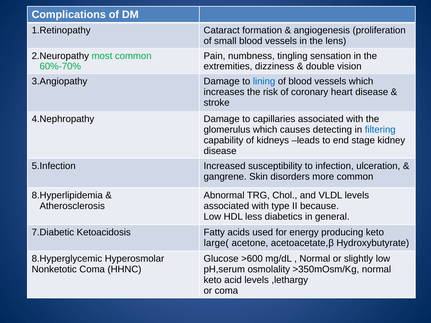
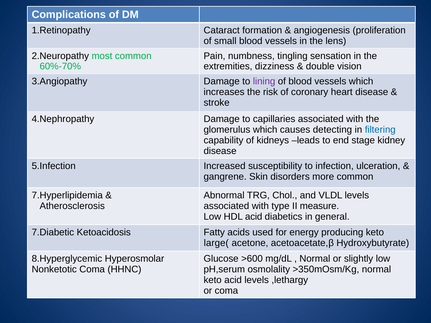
lining colour: blue -> purple (264, 81)
8.Hyperlipidemia: 8.Hyperlipidemia -> 7.Hyperlipidemia (67, 195)
because: because -> measure (320, 206)
HDL less: less -> acid (254, 217)
